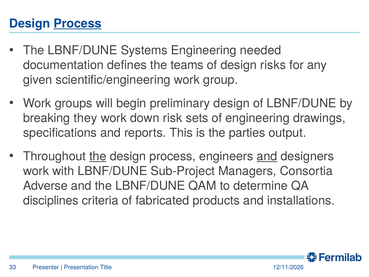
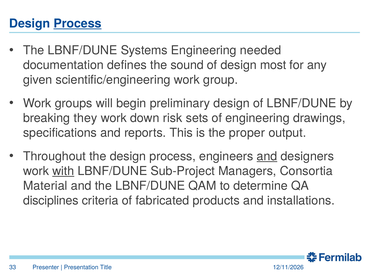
teams: teams -> sound (187, 65)
risks: risks -> most (273, 65)
parties: parties -> proper (247, 133)
the underline: present -> none (98, 156)
with underline: none -> present (63, 171)
Adverse: Adverse -> Material (45, 186)
